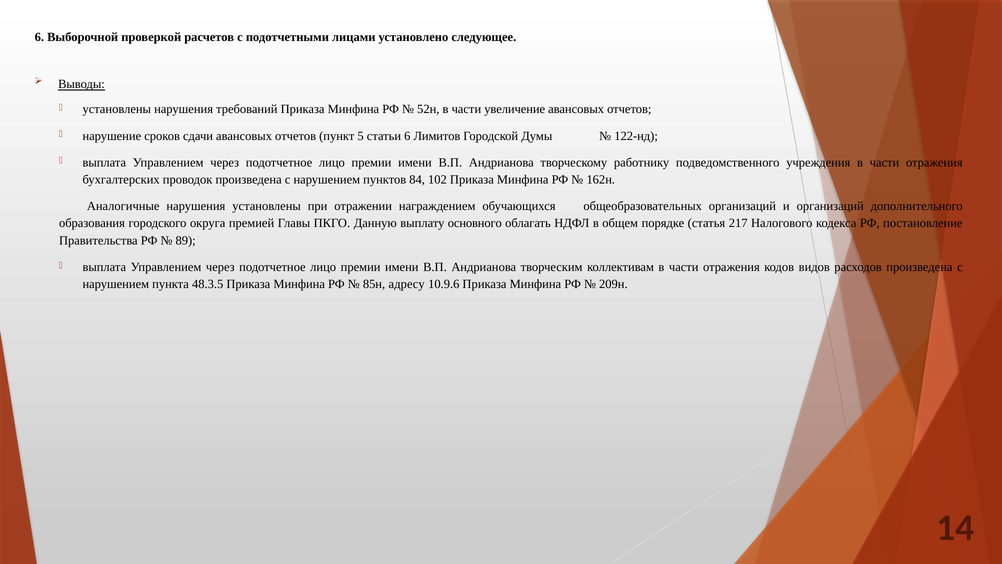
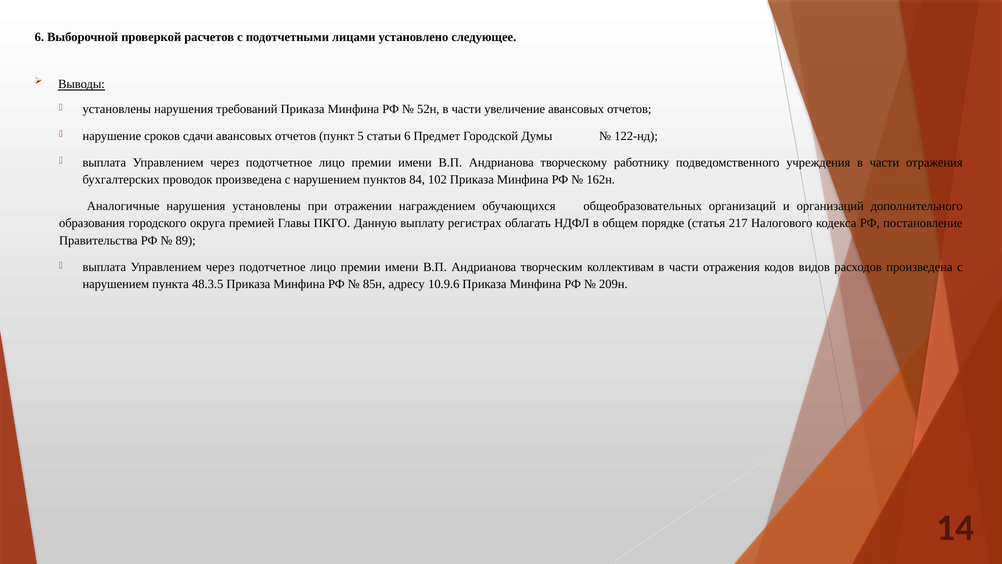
Лимитов: Лимитов -> Предмет (437, 136)
основного: основного -> регистрах (475, 223)
